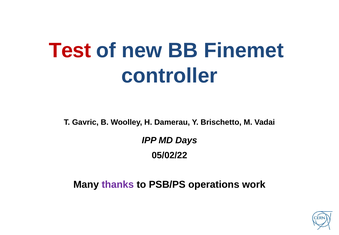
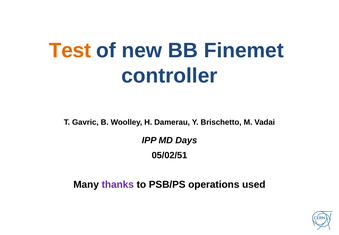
Test colour: red -> orange (70, 51)
05/02/22: 05/02/22 -> 05/02/51 (169, 155)
work: work -> used (254, 184)
